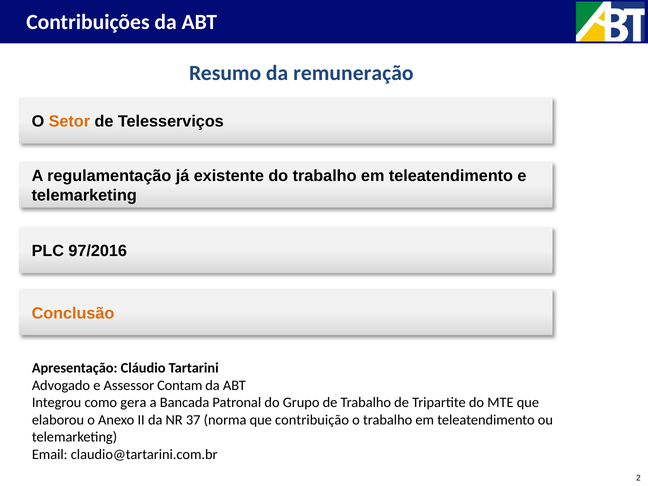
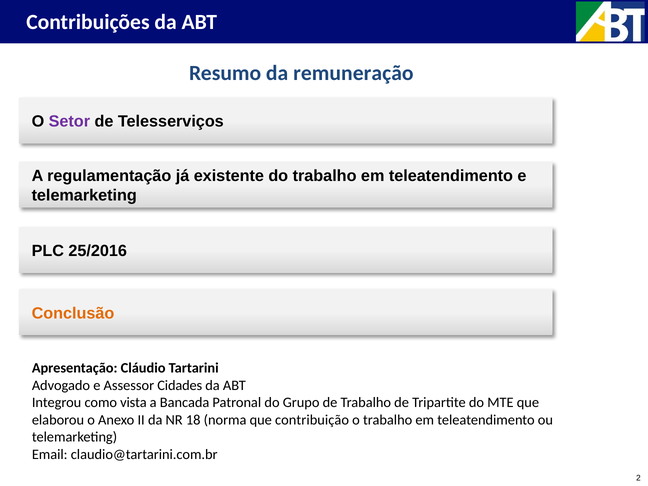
Setor colour: orange -> purple (69, 122)
97/2016: 97/2016 -> 25/2016 (98, 251)
Contam: Contam -> Cidades (180, 385)
gera: gera -> vista (133, 403)
37: 37 -> 18 (193, 420)
